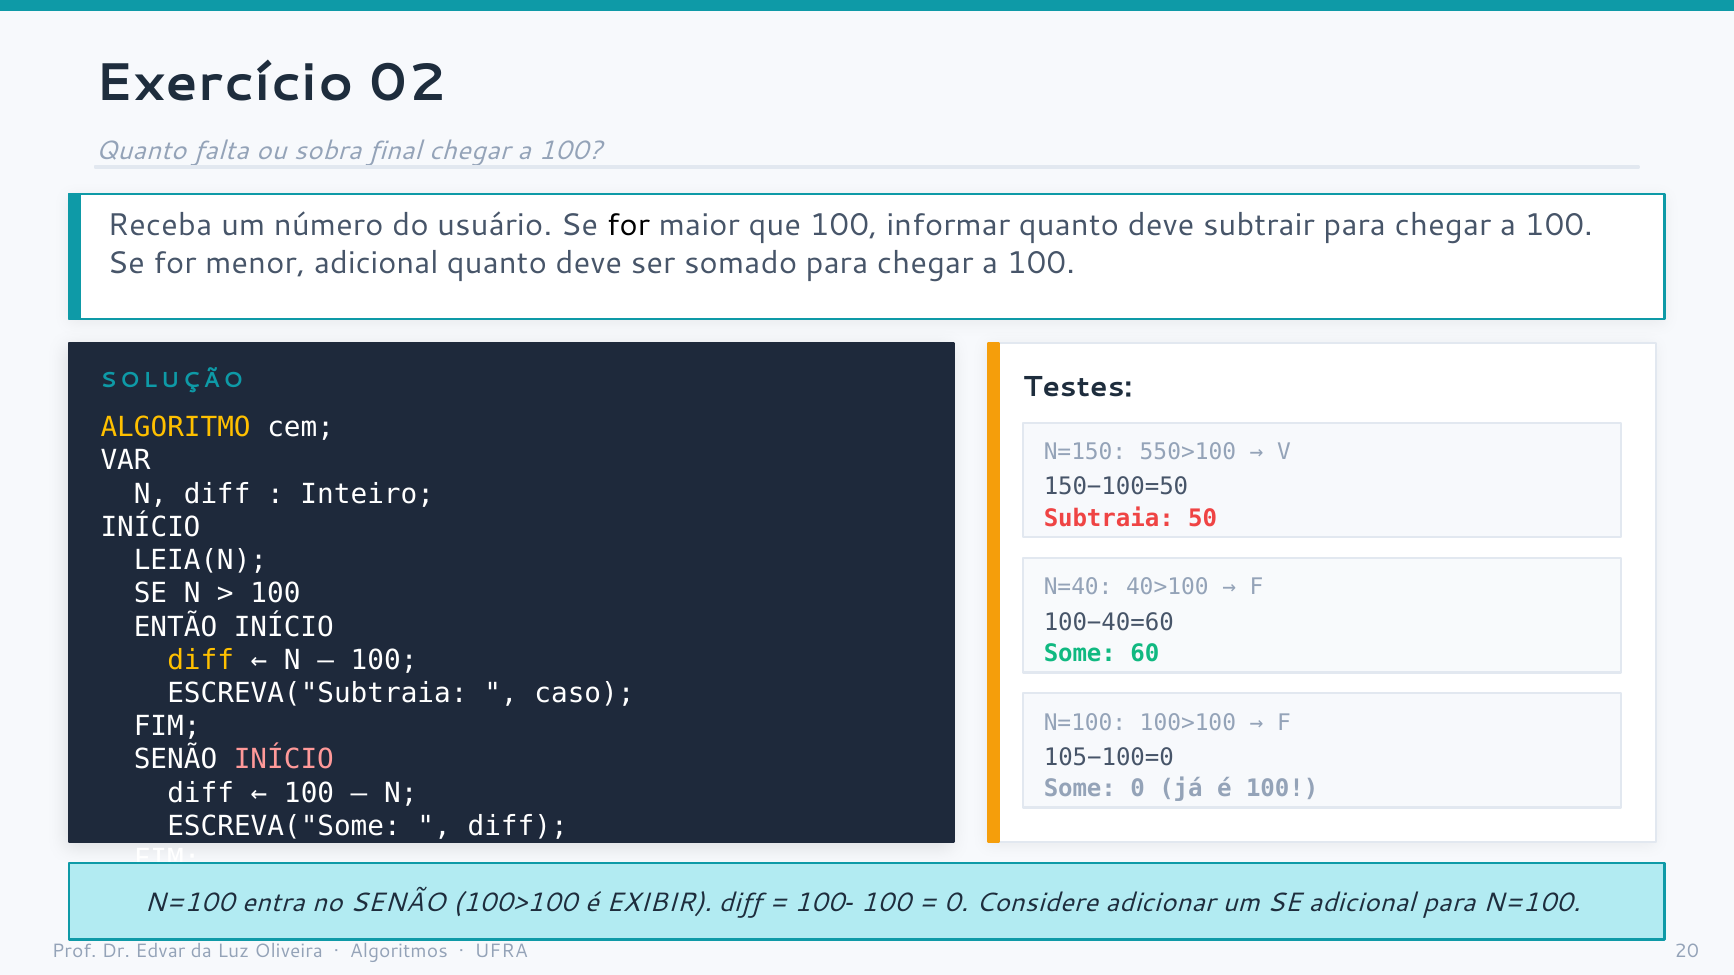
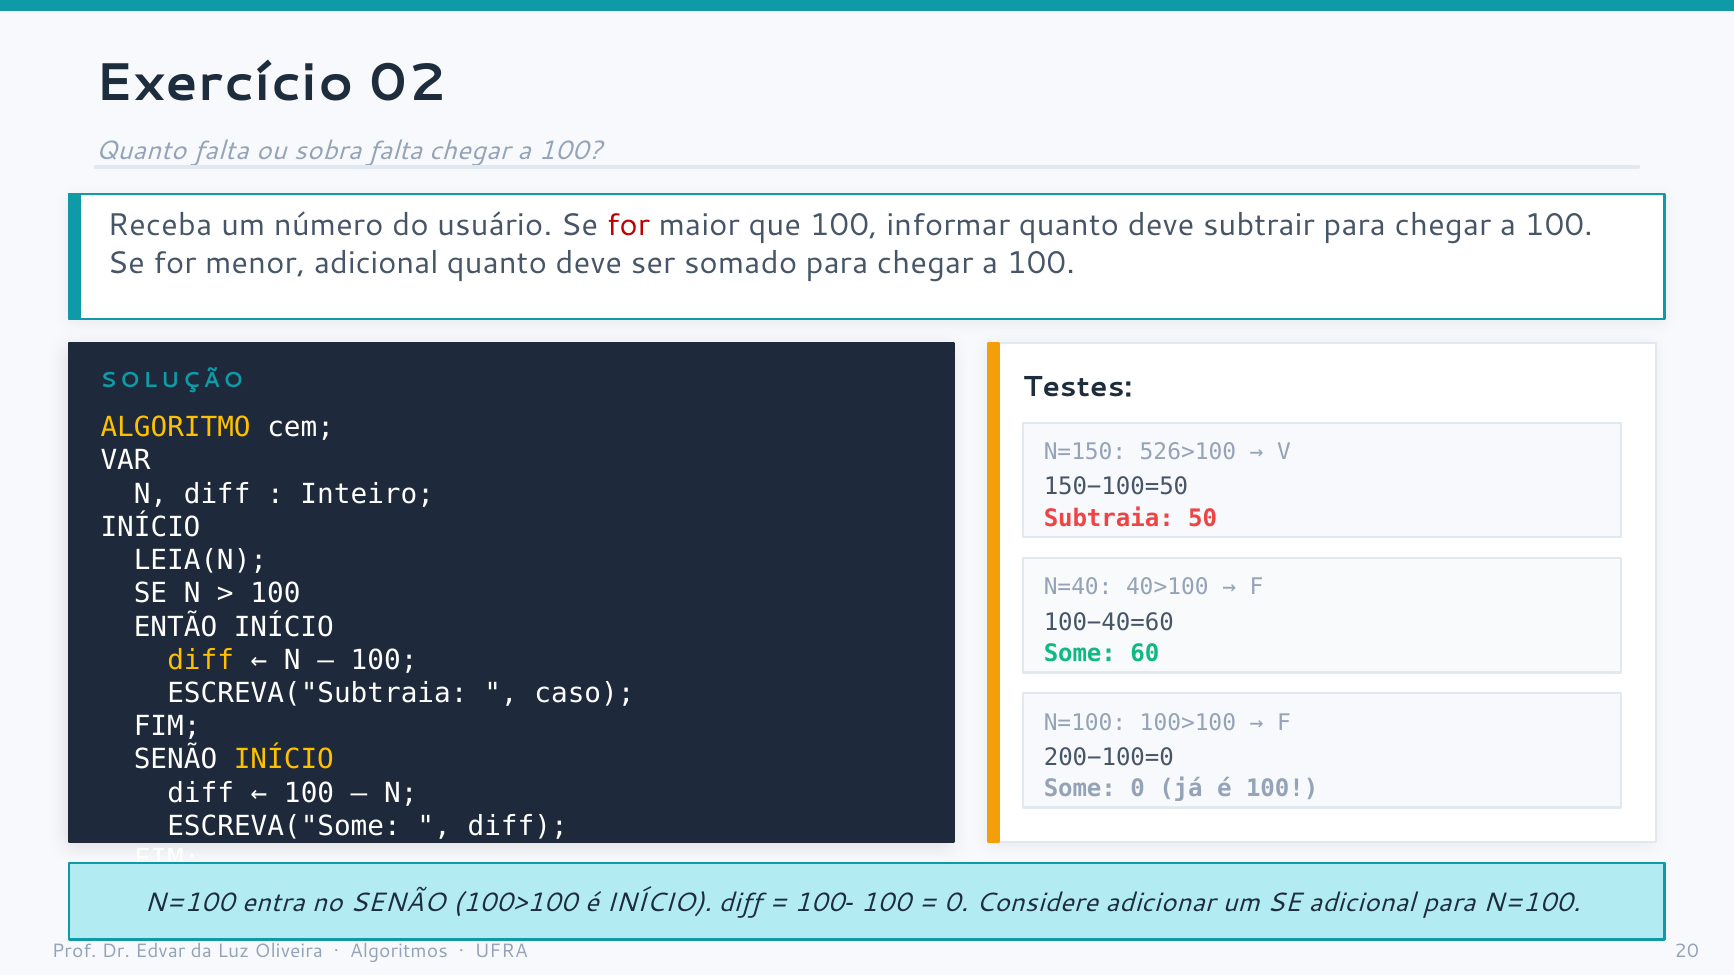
sobra final: final -> falta (395, 151)
for colour: black -> red (628, 226)
550>100: 550>100 -> 526>100 (1188, 452)
105−100=0: 105−100=0 -> 200−100=0 (1109, 758)
INÍCIO colour: pink -> yellow (284, 760)
é EXIBIR: EXIBIR -> INÍCIO (659, 903)
